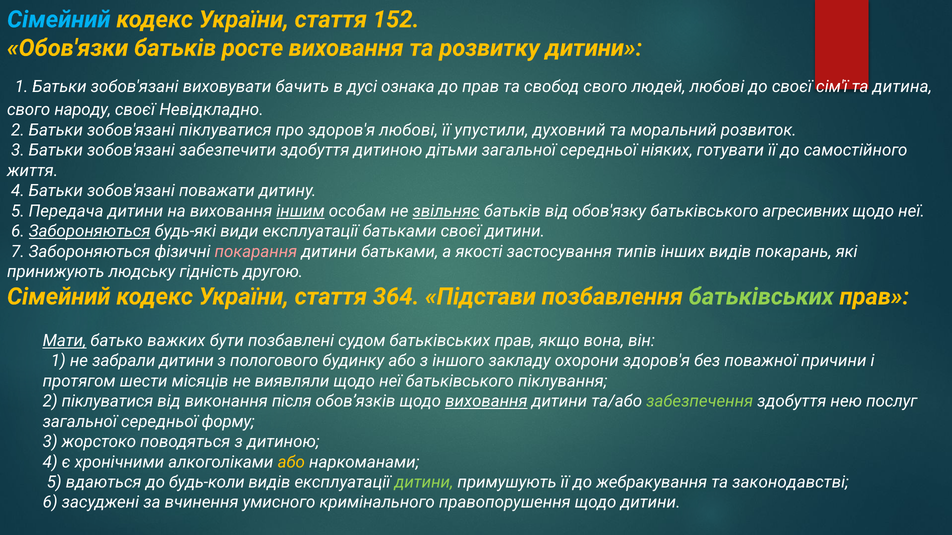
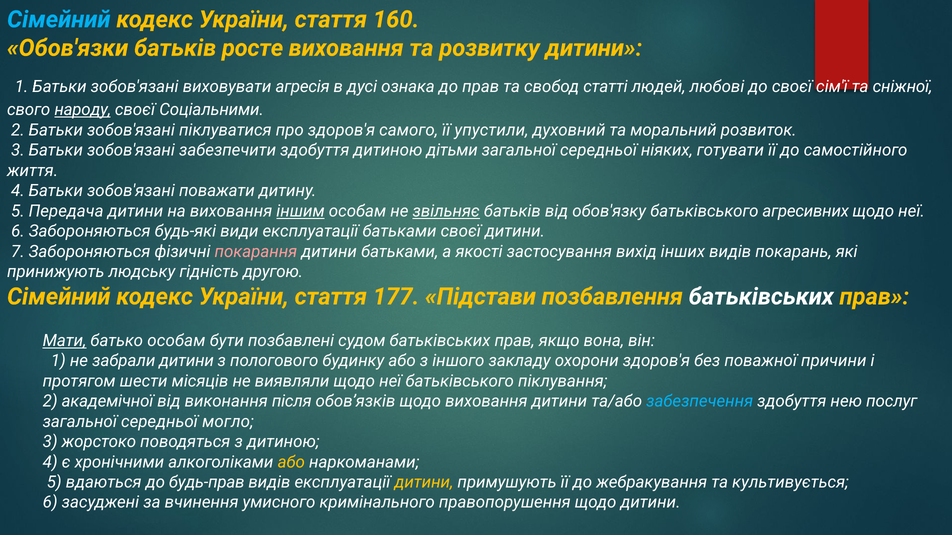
152: 152 -> 160 (396, 19)
бачить: бачить -> агресія (303, 87)
свобод свого: свого -> статті (605, 87)
дитина: дитина -> сніжної (902, 87)
народу underline: none -> present (83, 110)
Невідкладно: Невідкладно -> Соціальними (211, 110)
здоров'я любові: любові -> самого (409, 130)
Забороняються underline: present -> none (90, 231)
типів: типів -> вихід (636, 252)
364: 364 -> 177 (396, 297)
батьківських colour: light green -> white (761, 297)
батько важких: важких -> особам (176, 341)
2 піклуватися: піклуватися -> академічної (108, 402)
виховання underline: present -> none (486, 402)
забезпечення colour: light green -> light blue (700, 402)
форму: форму -> могло (228, 422)
будь-коли: будь-коли -> будь-прав (207, 483)
дитини colour: light green -> yellow (424, 483)
законодавстві: законодавстві -> культивується (791, 483)
